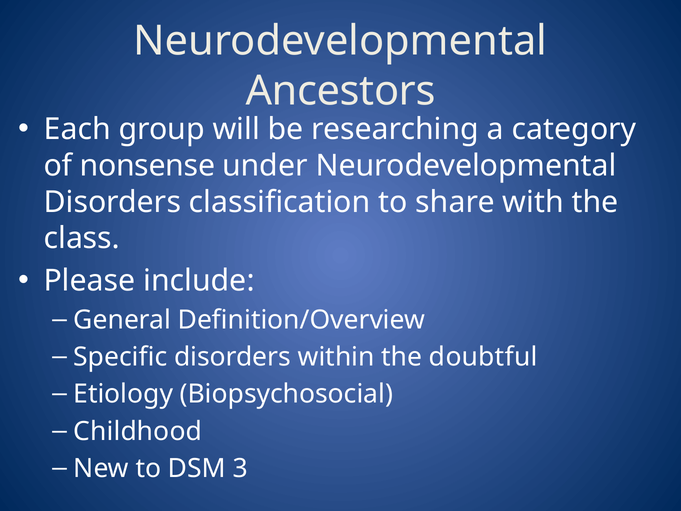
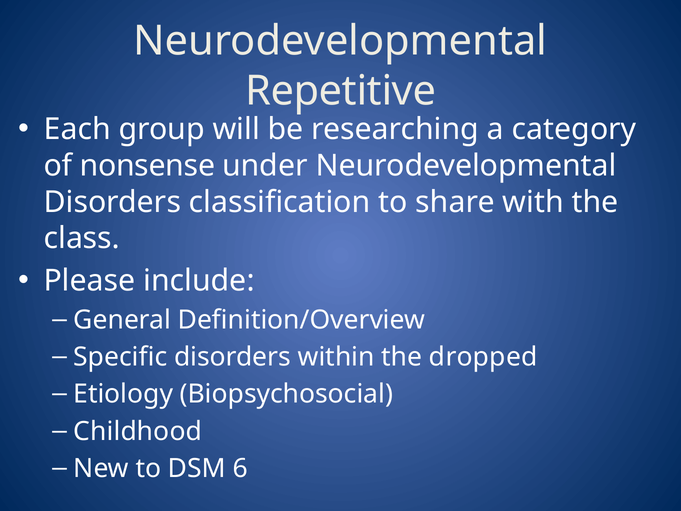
Ancestors: Ancestors -> Repetitive (341, 91)
doubtful: doubtful -> dropped (483, 357)
3: 3 -> 6 (240, 468)
